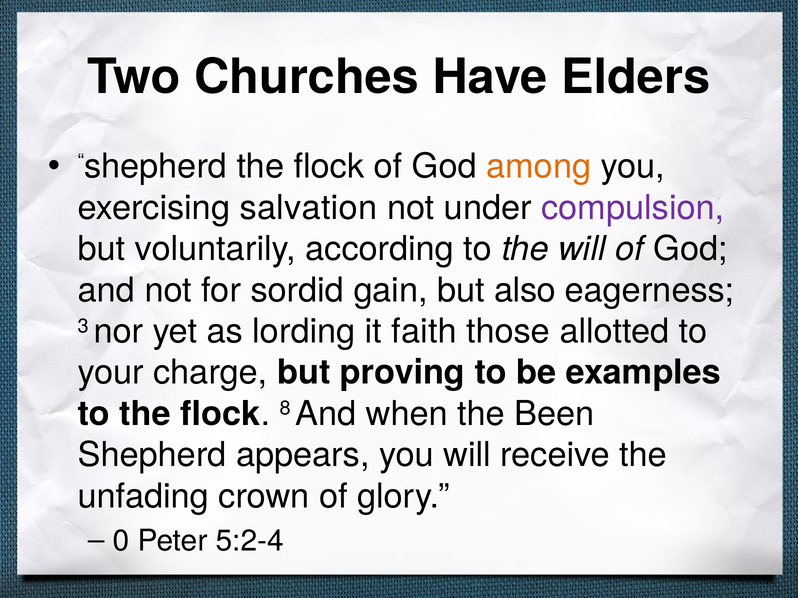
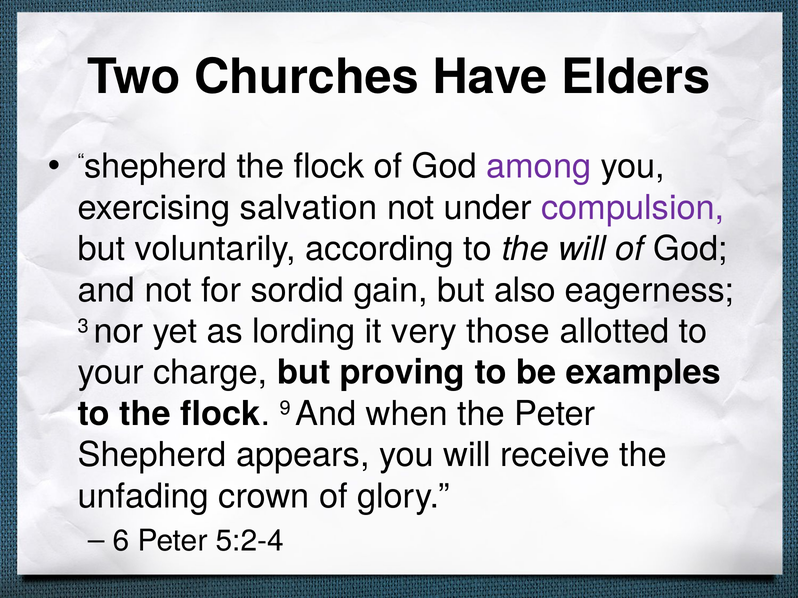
among colour: orange -> purple (539, 167)
faith: faith -> very (424, 332)
8: 8 -> 9 (285, 409)
the Been: Been -> Peter (555, 414)
0: 0 -> 6 (121, 541)
